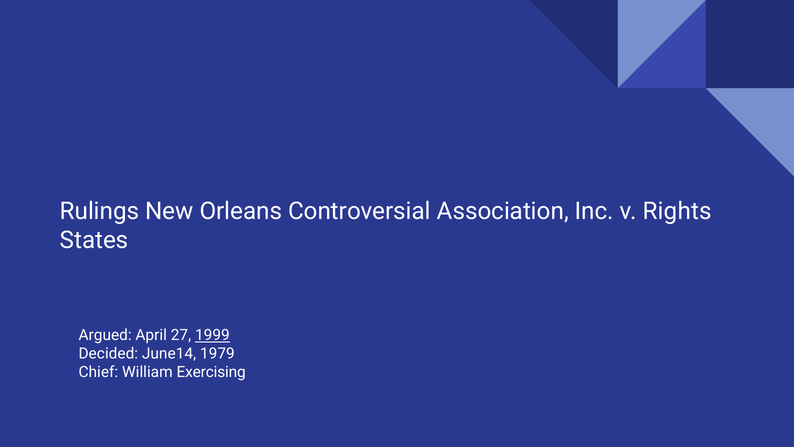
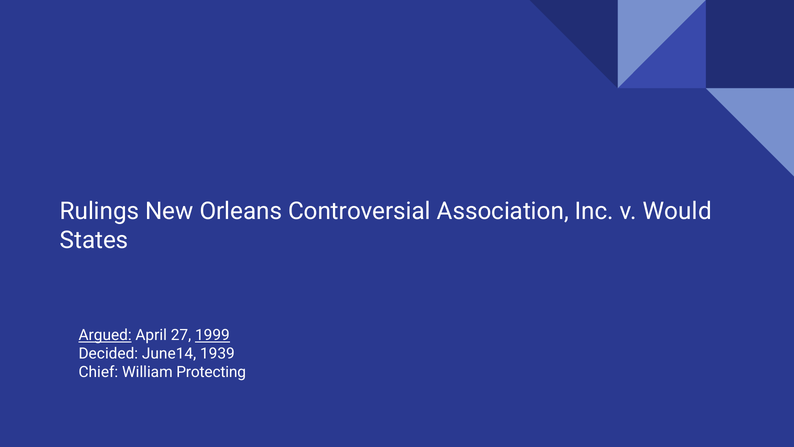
Rights: Rights -> Would (677, 211)
Argued underline: none -> present (105, 335)
1979: 1979 -> 1939 (217, 353)
Exercising: Exercising -> Protecting (211, 372)
